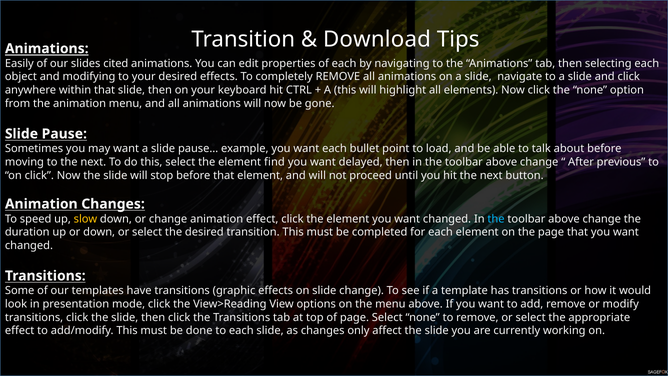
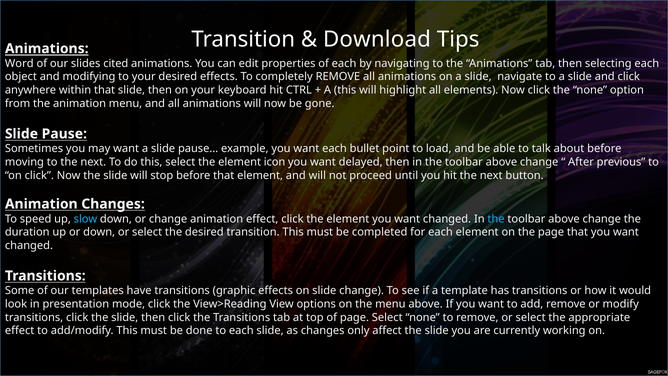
Easily: Easily -> Word (19, 63)
find: find -> icon (275, 162)
slow colour: yellow -> light blue (85, 219)
